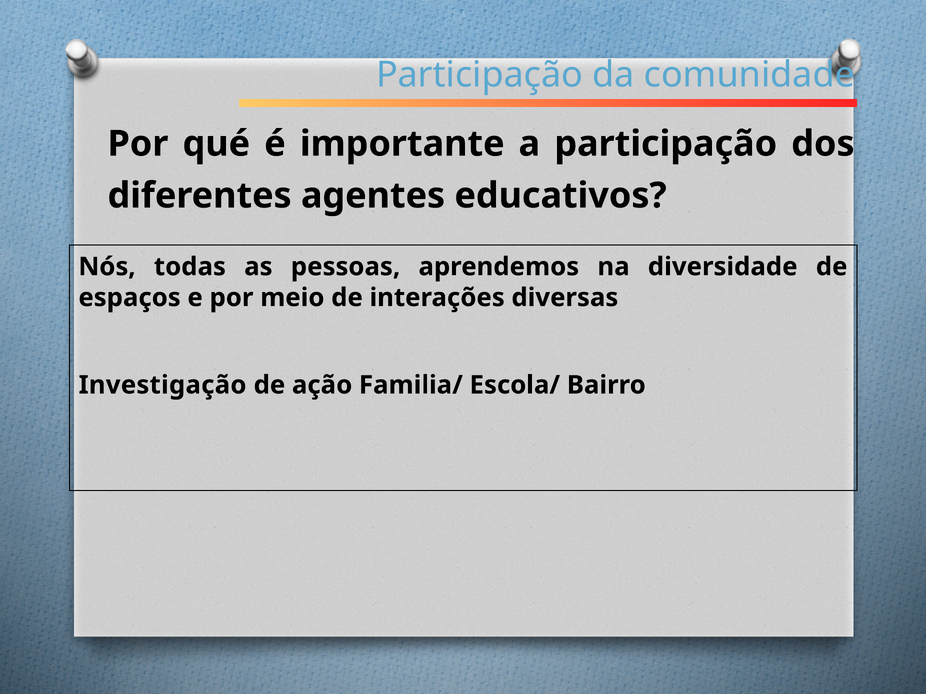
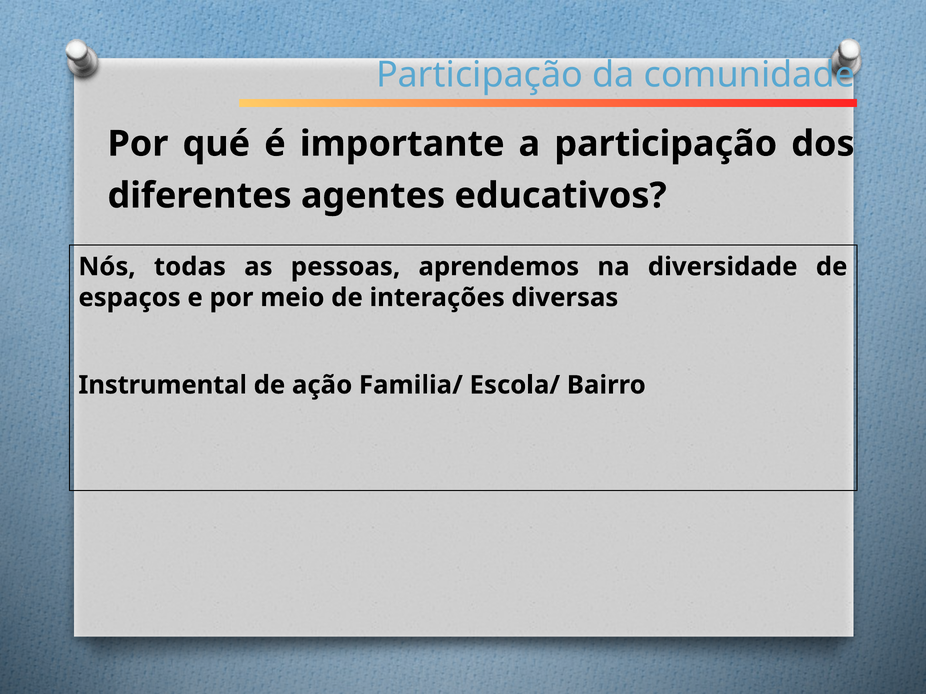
Investigação: Investigação -> Instrumental (163, 385)
